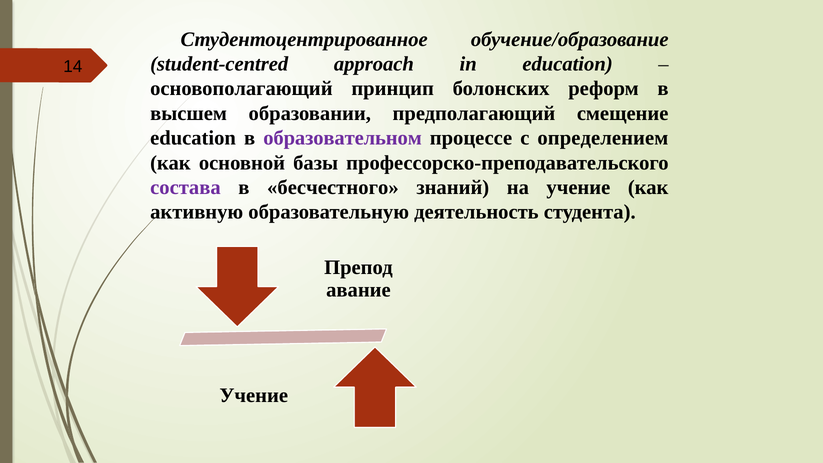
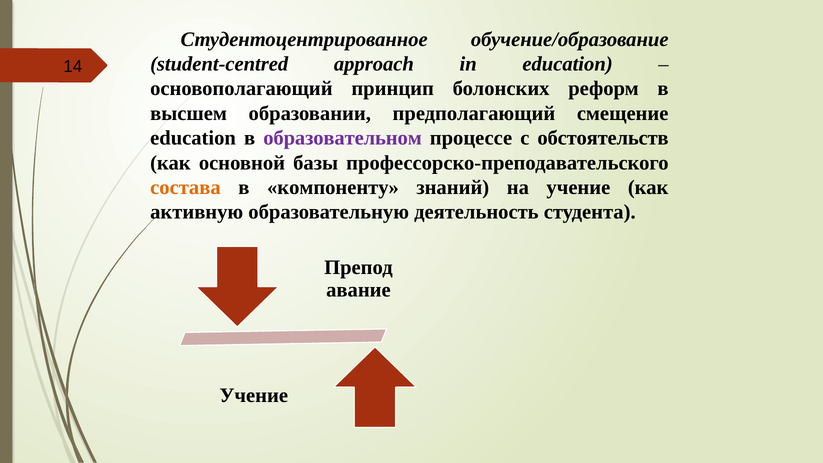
определением: определением -> обстоятельств (603, 138)
состава colour: purple -> orange (185, 187)
бесчестного: бесчестного -> компоненту (333, 187)
